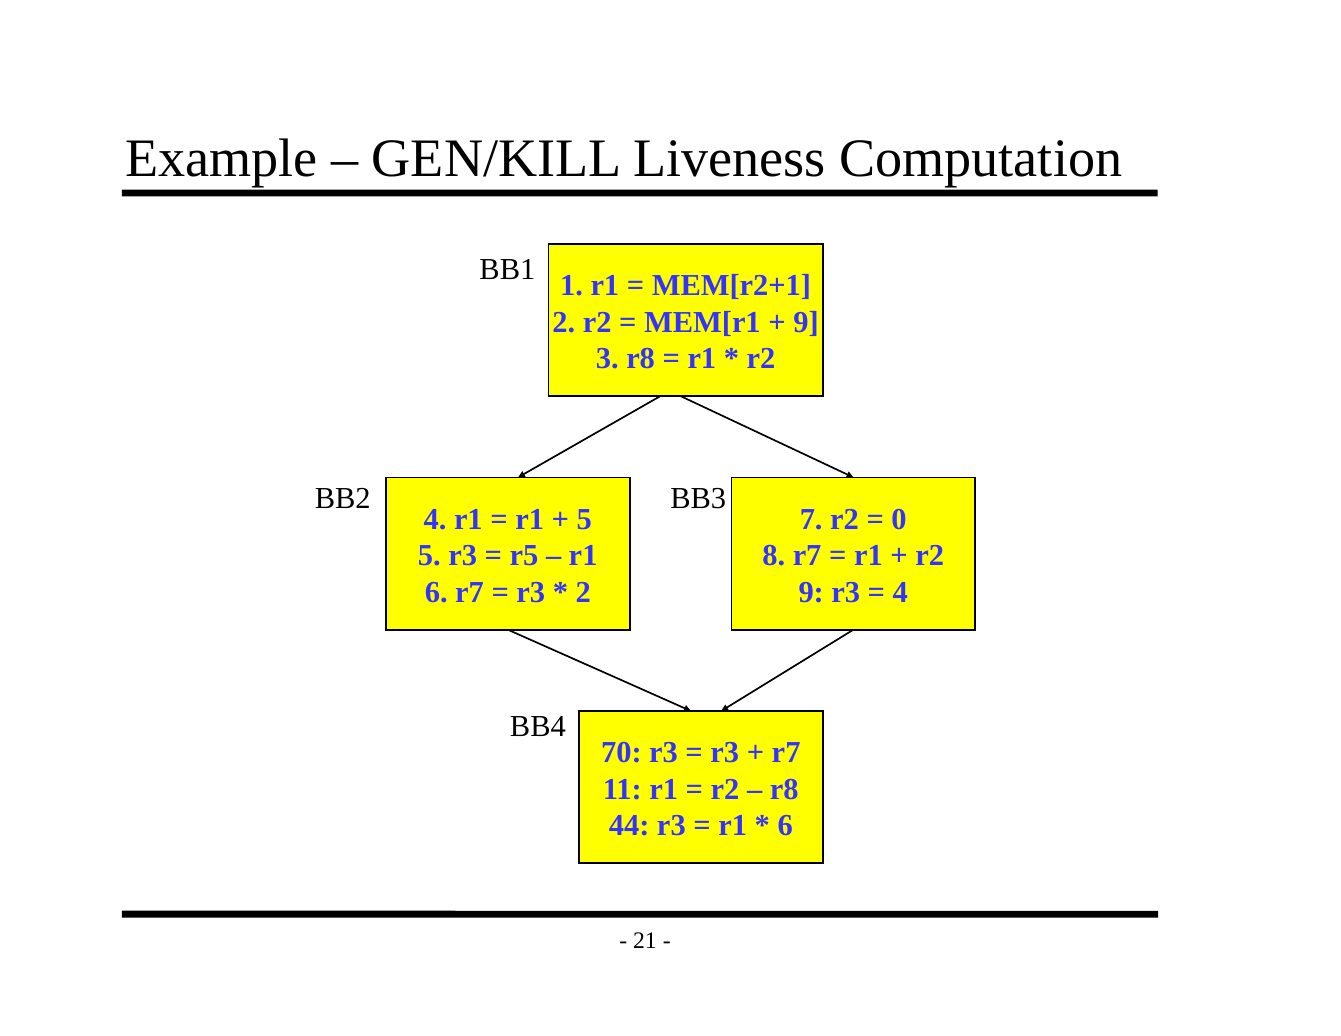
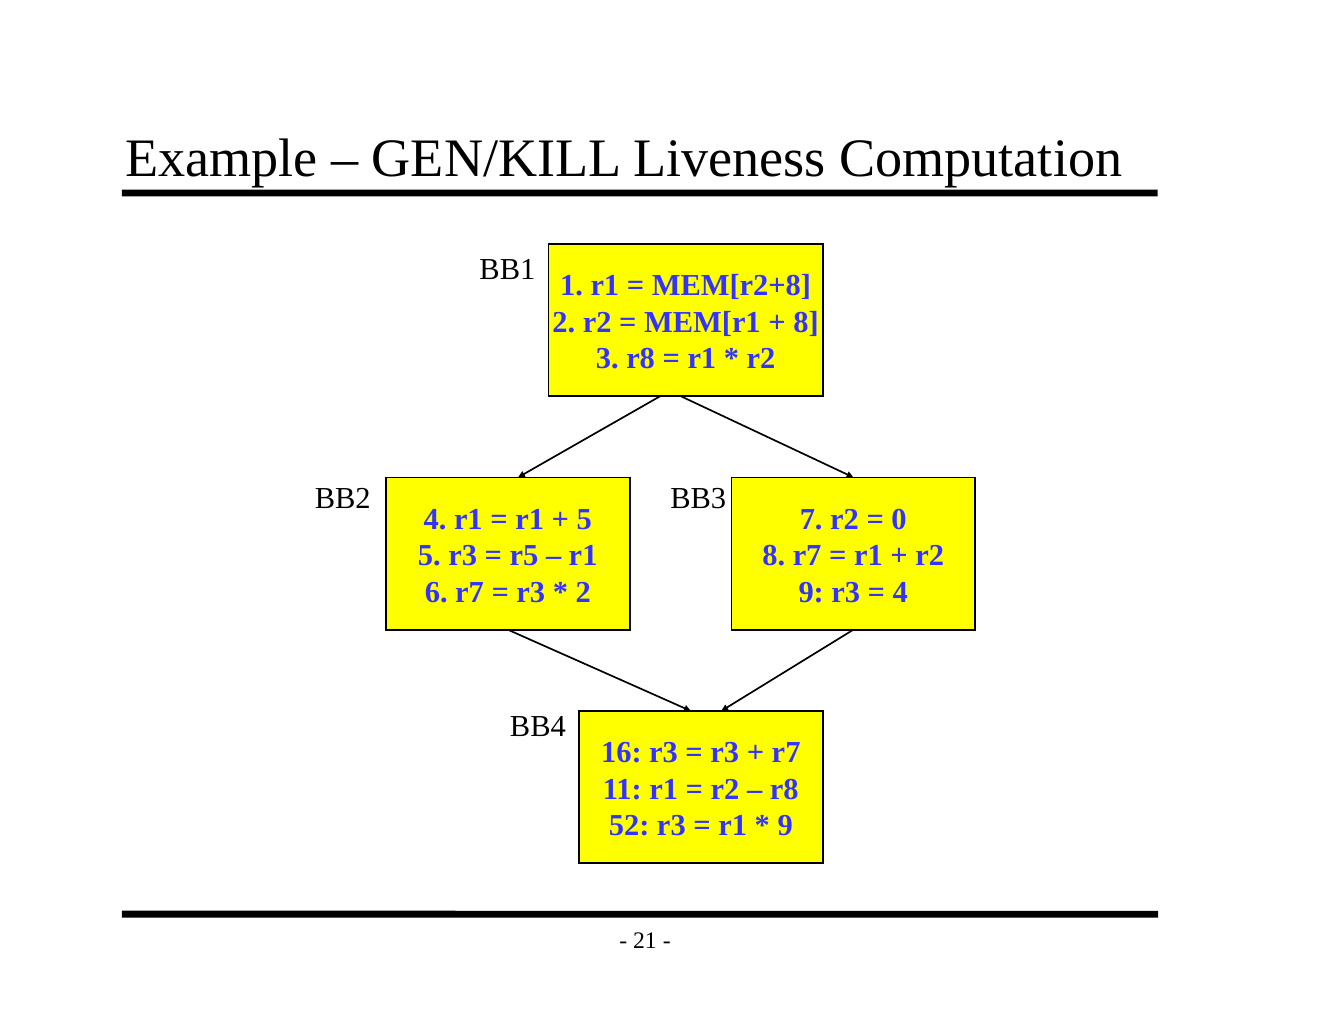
MEM[r2+1: MEM[r2+1 -> MEM[r2+8 (731, 286)
9: 9 -> 8 (806, 322)
70: 70 -> 16 (621, 753)
44: 44 -> 52 (629, 826)
6: 6 -> 9 (785, 826)
